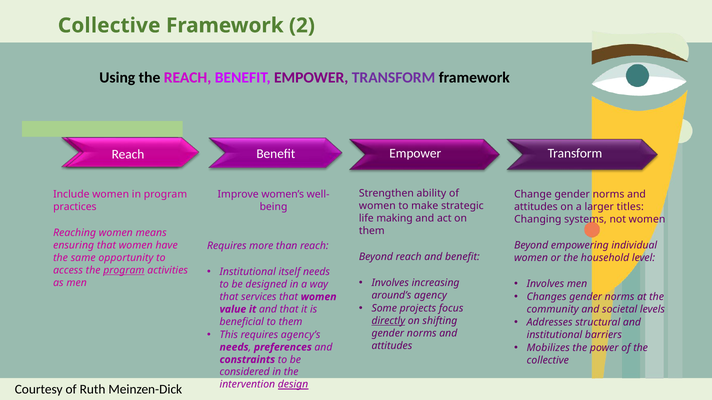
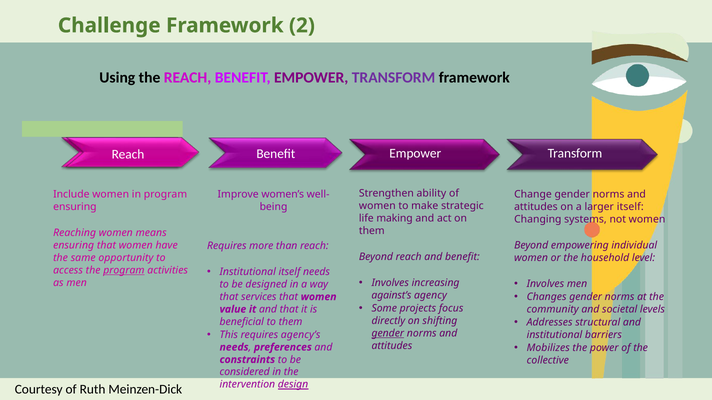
Collective: Collective -> Challenge (109, 26)
practices: practices -> ensuring (75, 207)
larger titles: titles -> itself (630, 207)
around’s: around’s -> against’s (391, 296)
directly underline: present -> none (388, 321)
gender underline: none -> present (388, 334)
